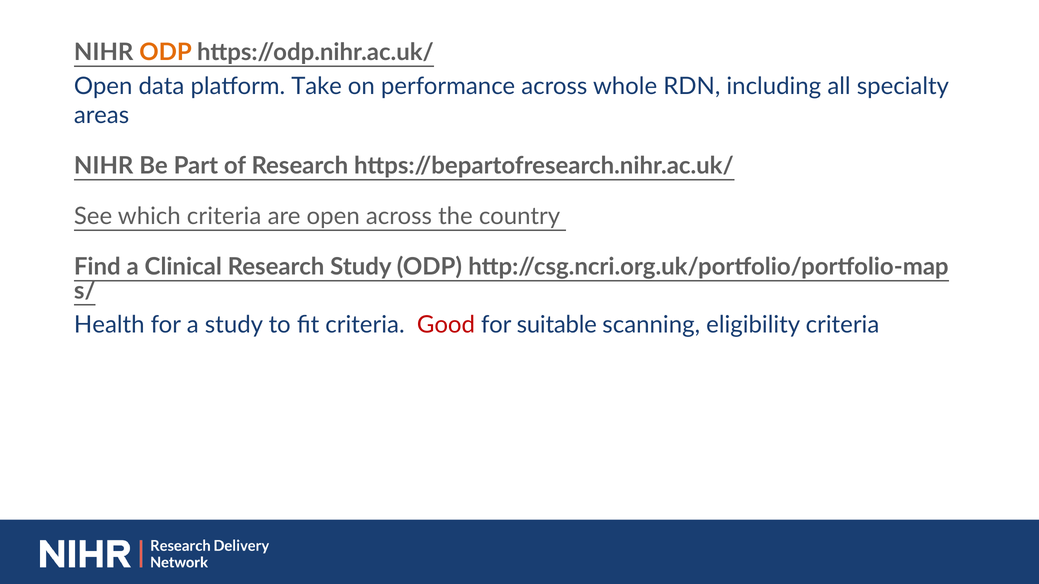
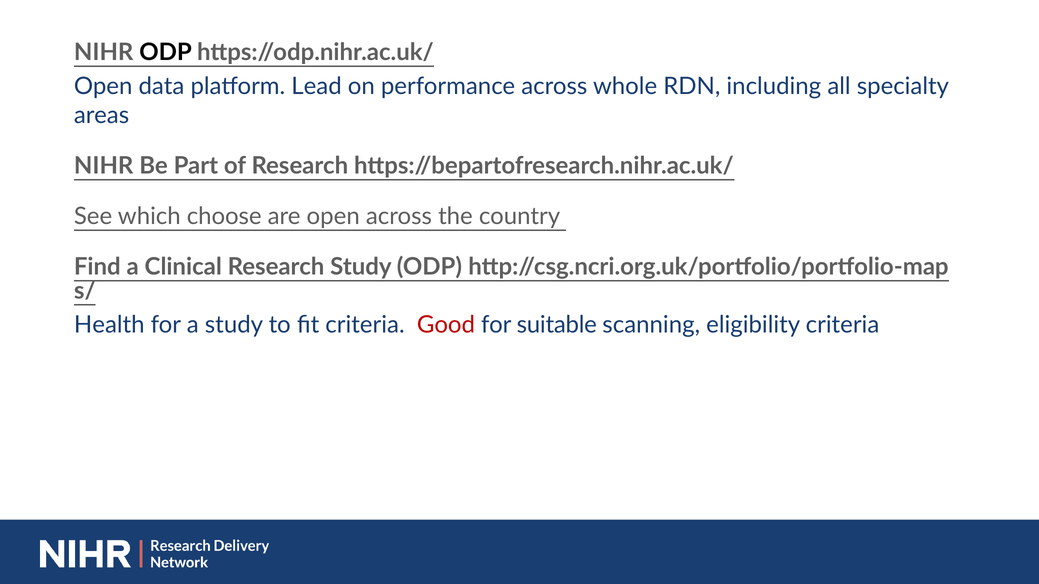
ODP colour: orange -> black (166, 52)
Take: Take -> Lead (317, 87)
which criteria: criteria -> choose (224, 216)
